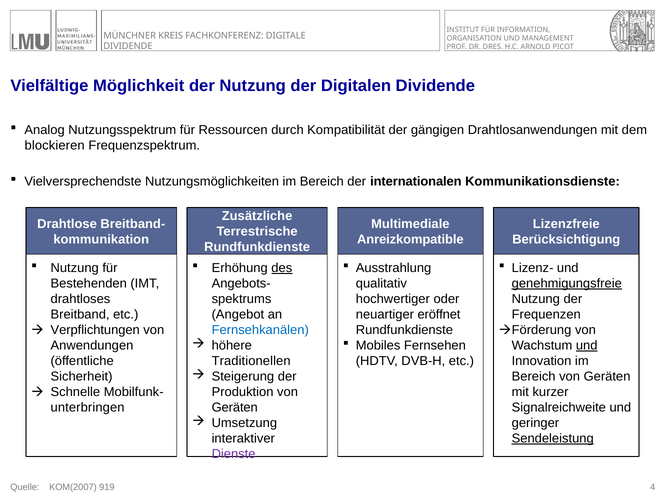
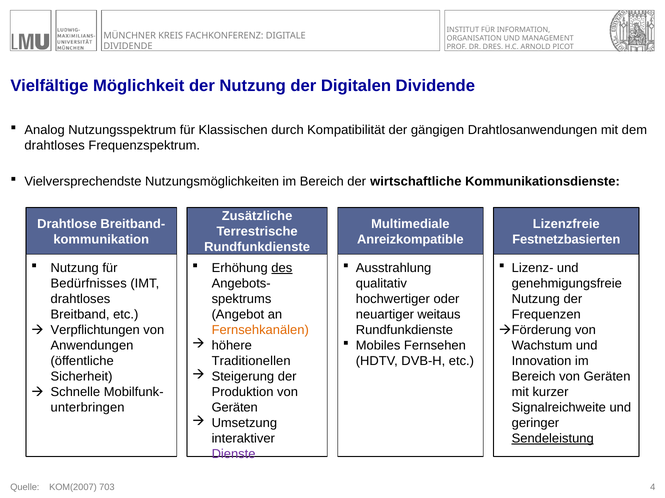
Ressourcen: Ressourcen -> Klassischen (233, 130)
blockieren: blockieren -> drahtloses (55, 146)
internationalen: internationalen -> wirtschaftliche (416, 182)
Berücksichtigung: Berücksichtigung -> Festnetzbasierten (566, 240)
Bestehenden: Bestehenden -> Bedürfnisses (89, 284)
genehmigungsfreie underline: present -> none (567, 284)
eröffnet: eröffnet -> weitaus (439, 315)
Fernsehkanälen colour: blue -> orange (260, 331)
und underline: present -> none (587, 346)
919: 919 -> 703 (107, 488)
